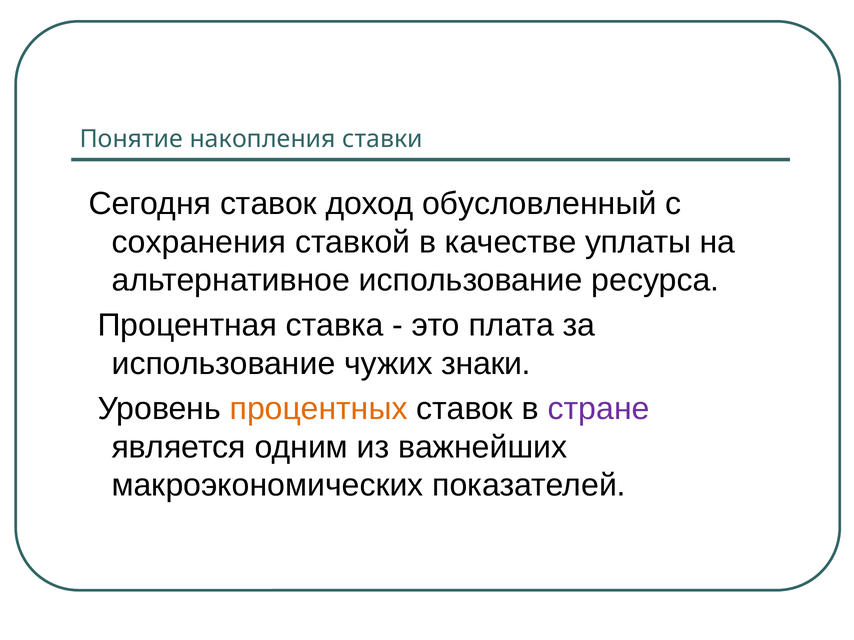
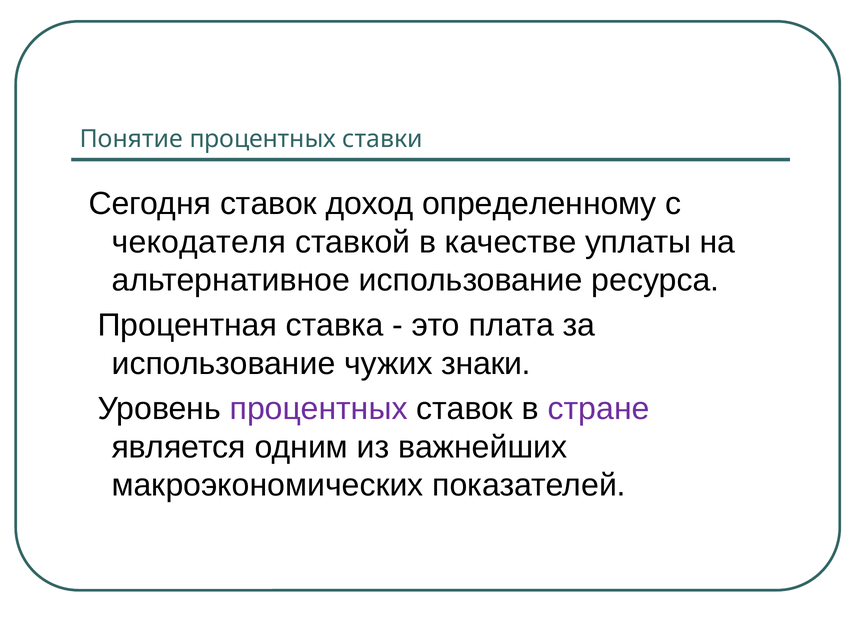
Понятие накопления: накопления -> процентных (263, 139)
обусловленный: обусловленный -> определенному (539, 204)
сохранения: сохранения -> чекодателя (199, 242)
процентных colour: orange -> purple (319, 409)
